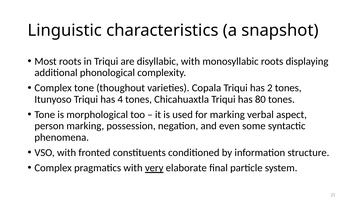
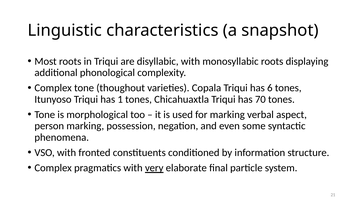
2: 2 -> 6 (270, 88)
4: 4 -> 1 (120, 99)
80: 80 -> 70 (260, 99)
